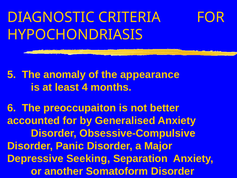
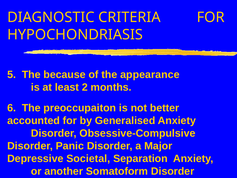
anomaly: anomaly -> because (65, 75)
4: 4 -> 2 (85, 87)
Seeking: Seeking -> Societal (88, 158)
